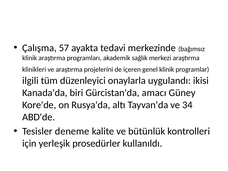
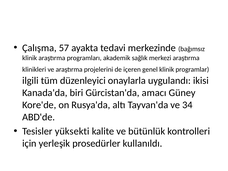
deneme: deneme -> yüksekti (72, 131)
